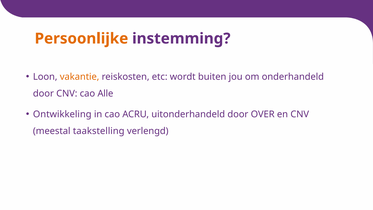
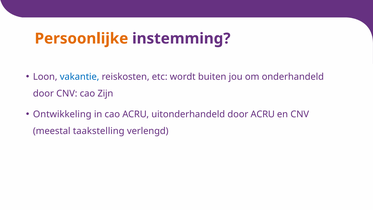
vakantie colour: orange -> blue (80, 77)
Alle: Alle -> Zijn (105, 94)
door OVER: OVER -> ACRU (263, 114)
